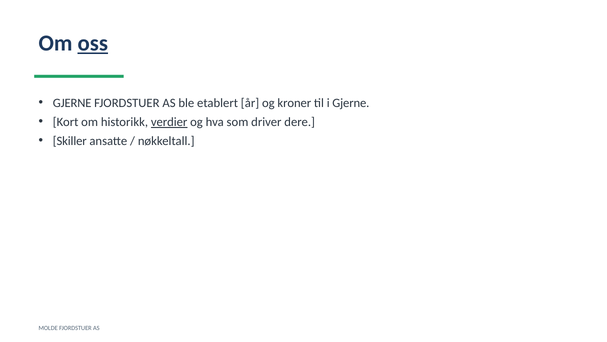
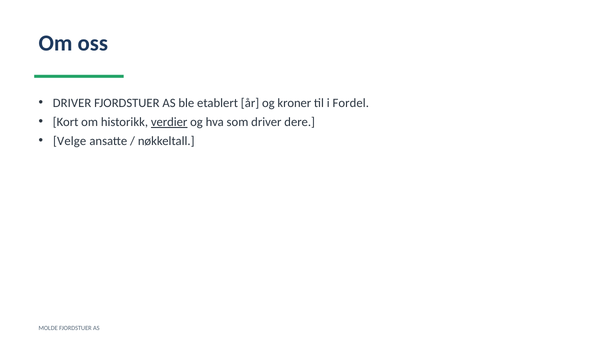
oss underline: present -> none (93, 43)
GJERNE: GJERNE -> DRIVER (72, 103)
i Gjerne: Gjerne -> Fordel (351, 103)
Skiller: Skiller -> Velge (70, 141)
